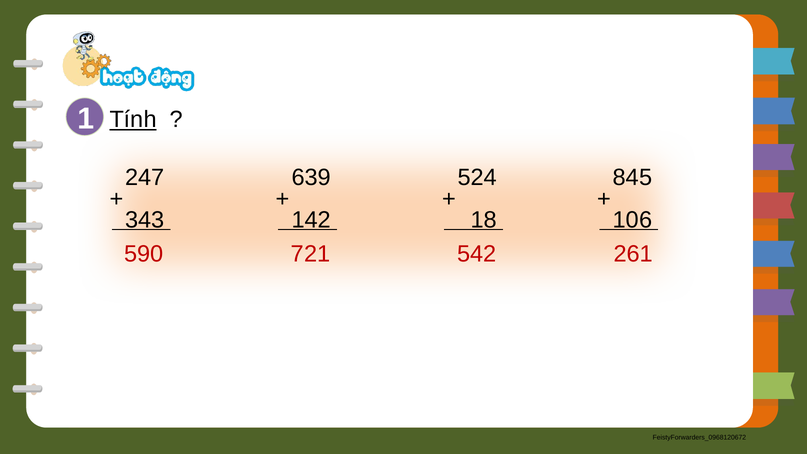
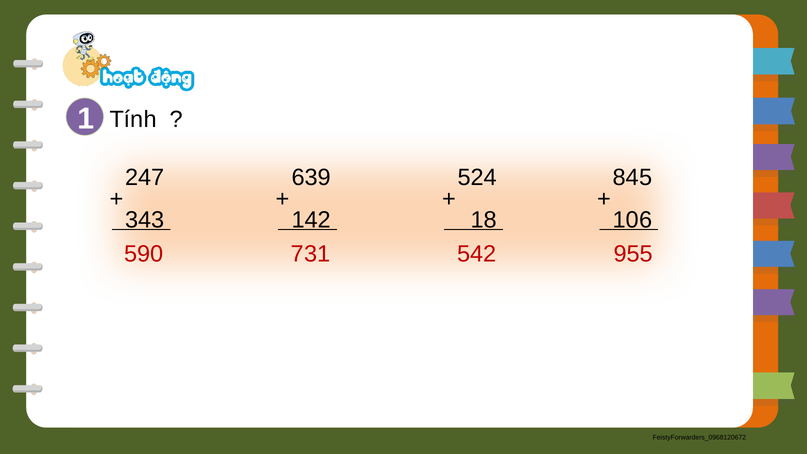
Tính underline: present -> none (133, 120)
721: 721 -> 731 (311, 254)
261: 261 -> 955 (633, 254)
